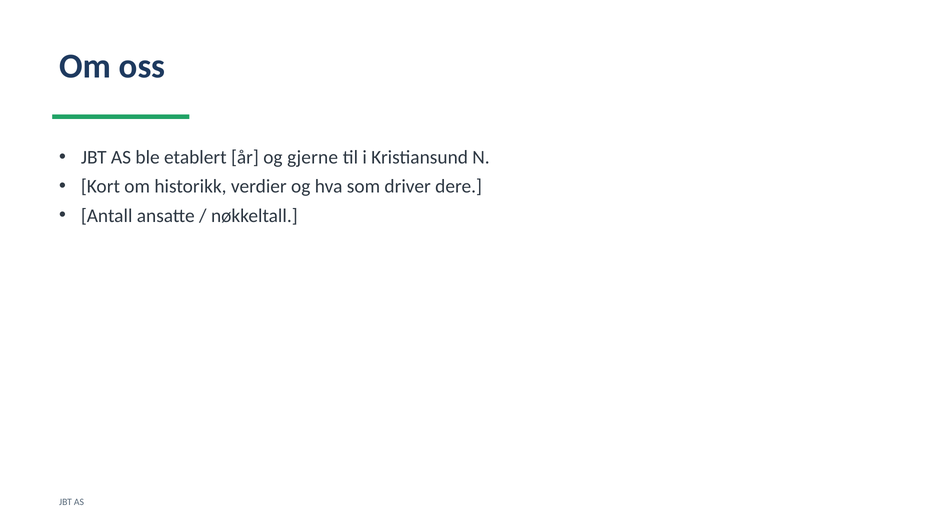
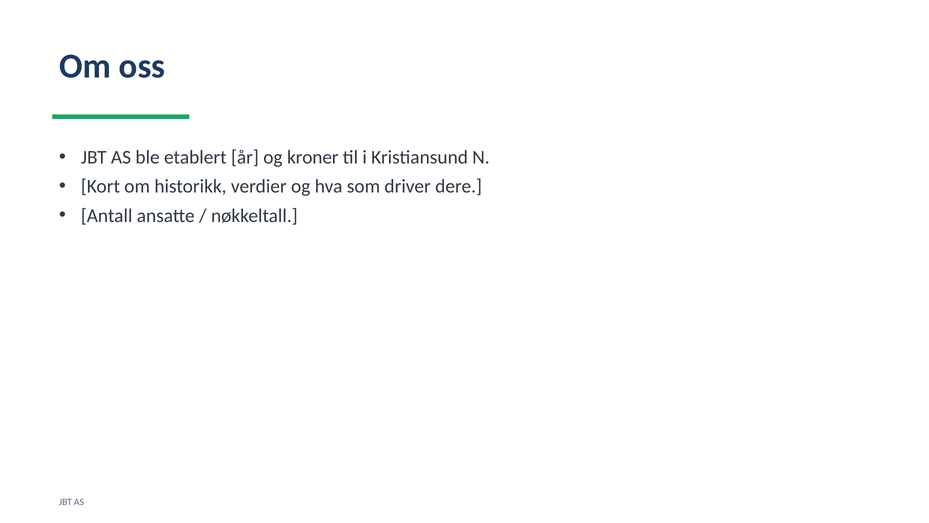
gjerne: gjerne -> kroner (313, 157)
